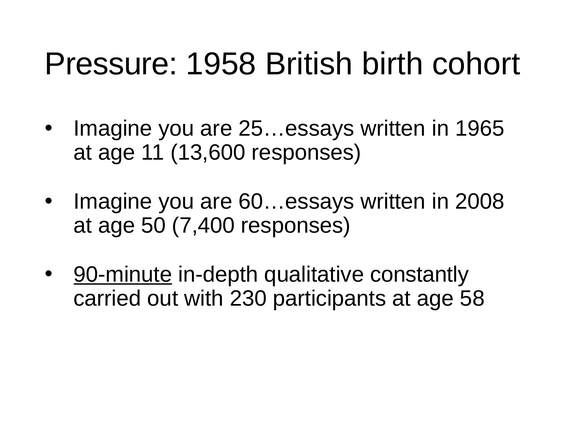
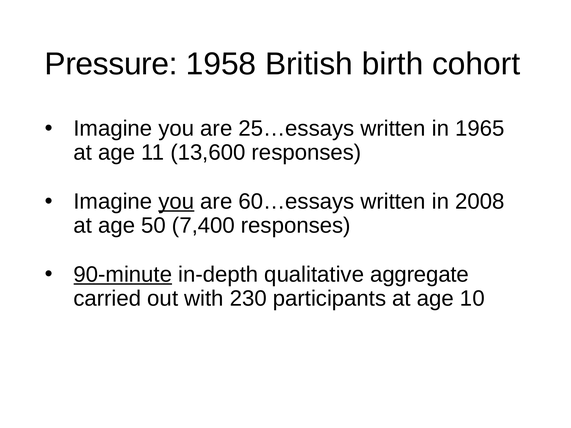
you underline: none -> present (176, 202)
constantly: constantly -> aggregate (420, 275)
58: 58 -> 10 (472, 299)
